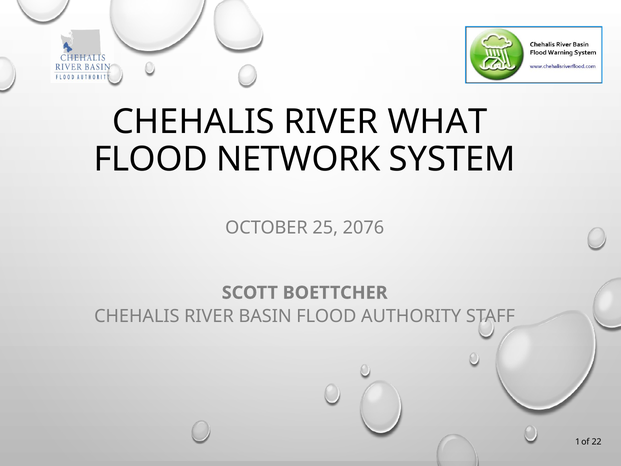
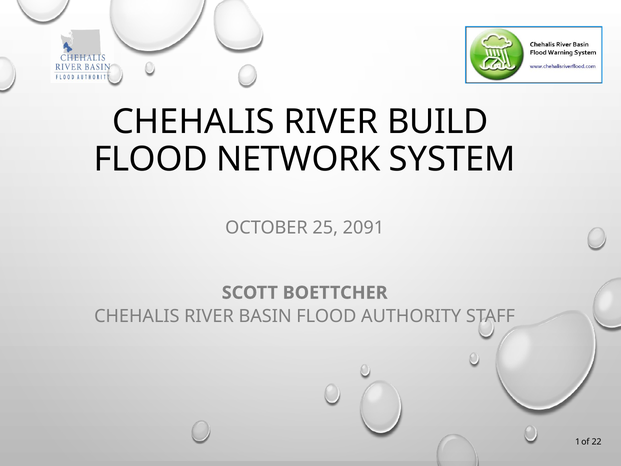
WHAT: WHAT -> BUILD (438, 122)
2076: 2076 -> 2091 (363, 228)
